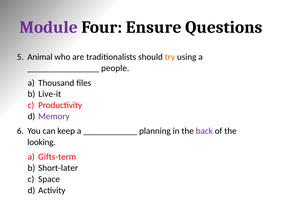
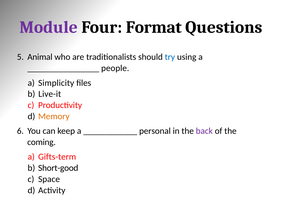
Ensure: Ensure -> Format (154, 27)
try colour: orange -> blue (170, 57)
Thousand: Thousand -> Simplicity (56, 83)
Memory colour: purple -> orange (54, 117)
planning: planning -> personal (155, 131)
looking: looking -> coming (41, 142)
Short-later: Short-later -> Short-good (58, 168)
